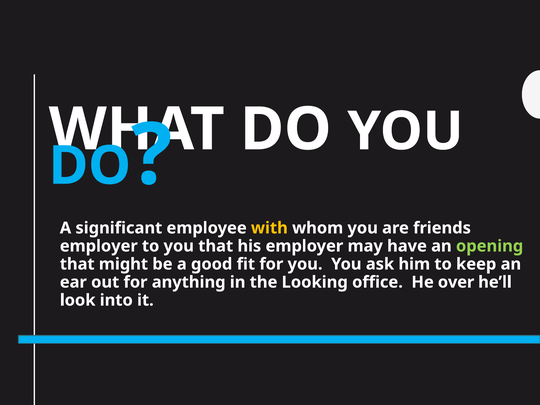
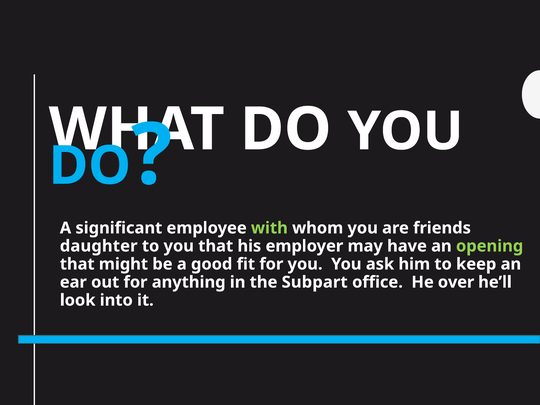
with colour: yellow -> light green (269, 228)
employer: employer -> daughter (99, 246)
Looking: Looking -> Subpart (315, 282)
